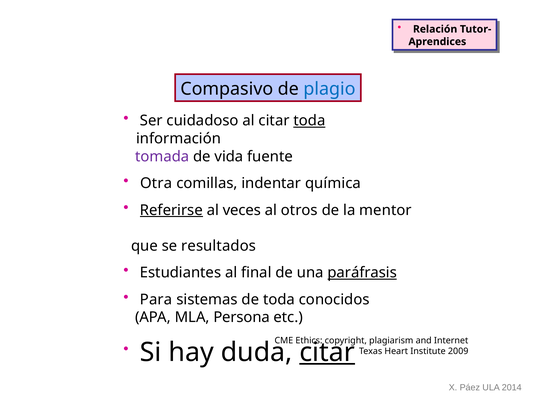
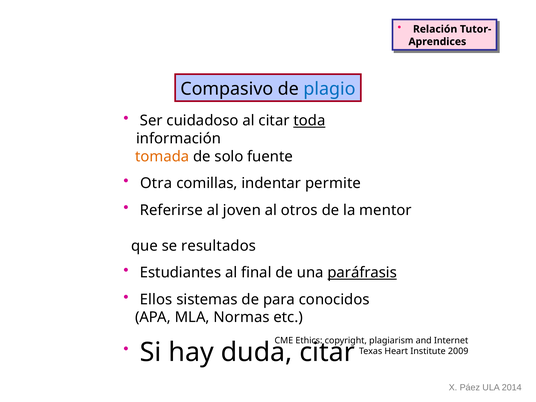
tomada colour: purple -> orange (162, 156)
vida: vida -> solo (229, 156)
química: química -> permite (333, 183)
Referirse underline: present -> none (171, 210)
veces: veces -> joven (242, 210)
Para: Para -> Ellos (156, 300)
de toda: toda -> para (279, 300)
Persona: Persona -> Normas (242, 317)
citar underline: present -> none (327, 352)
